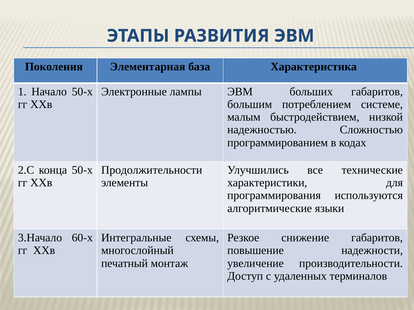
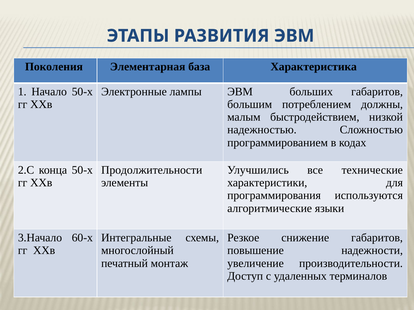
системе: системе -> должны (382, 105)
